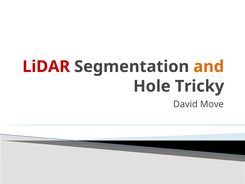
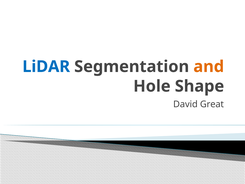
LiDAR colour: red -> blue (46, 67)
Tricky: Tricky -> Shape (199, 86)
Move: Move -> Great (212, 104)
